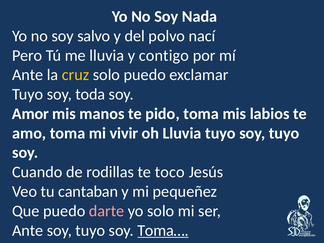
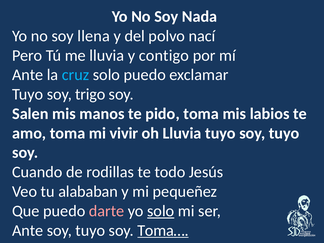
salvo: salvo -> llena (94, 36)
cruz colour: yellow -> light blue (76, 75)
toda: toda -> trigo (90, 94)
Amor: Amor -> Salen (30, 114)
toco: toco -> todo (170, 172)
cantaban: cantaban -> alababan (88, 192)
solo underline: none -> present (161, 211)
